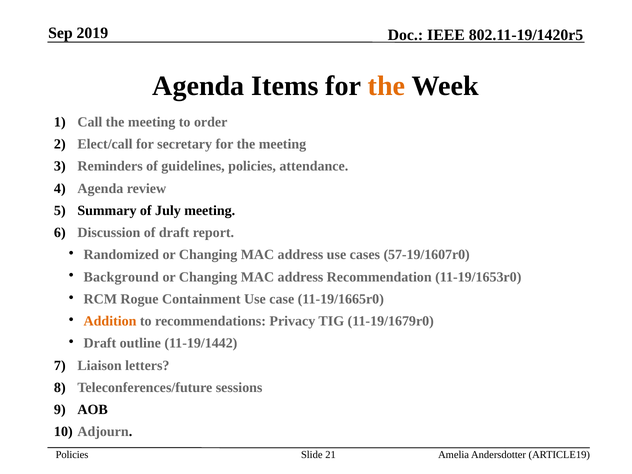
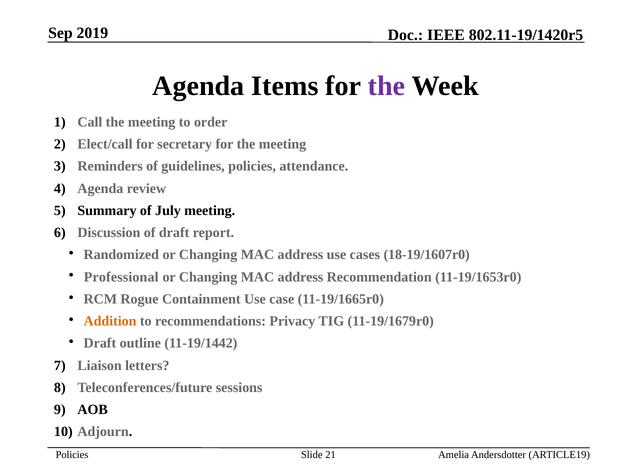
the colour: orange -> purple (387, 86)
57-19/1607r0: 57-19/1607r0 -> 18-19/1607r0 (427, 255)
Background: Background -> Professional (121, 277)
